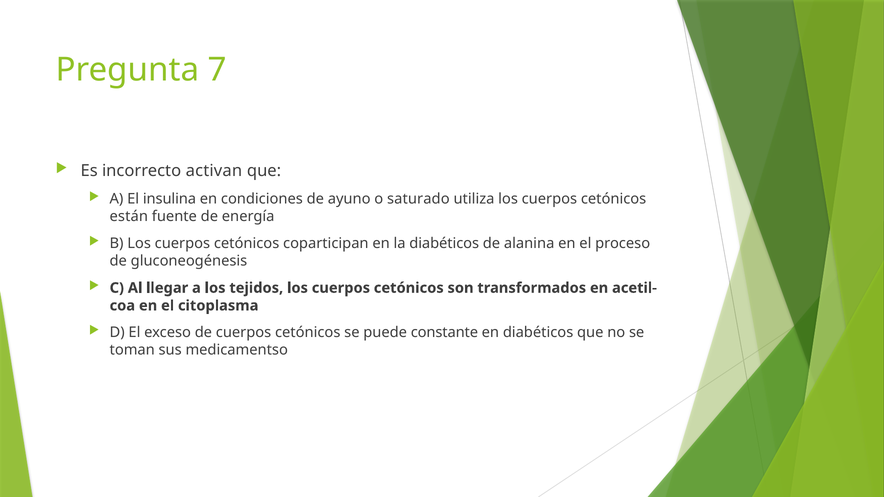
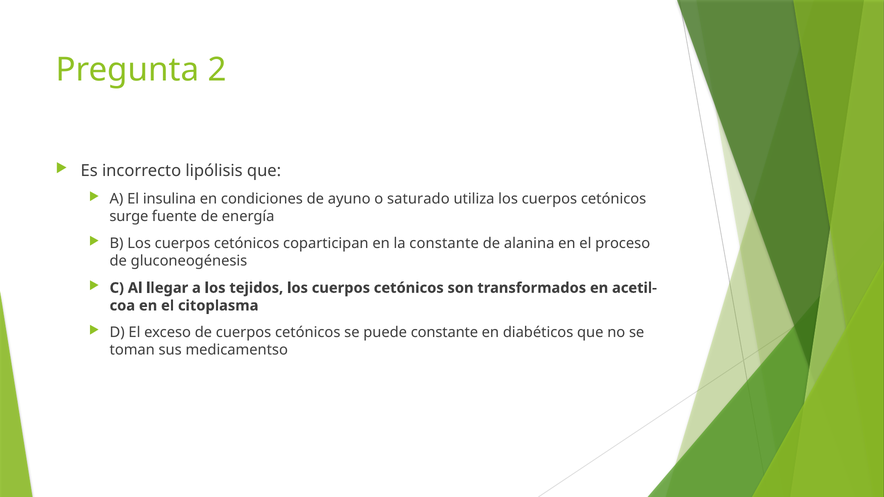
7: 7 -> 2 (217, 70)
activan: activan -> lipólisis (214, 171)
están: están -> surge (129, 217)
la diabéticos: diabéticos -> constante (444, 244)
